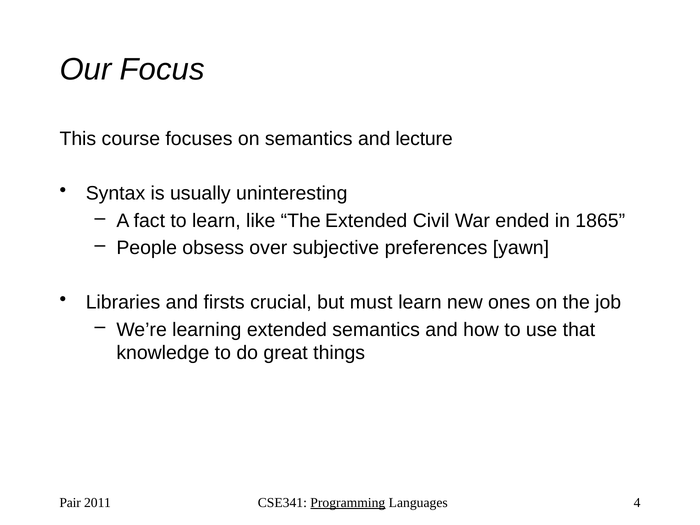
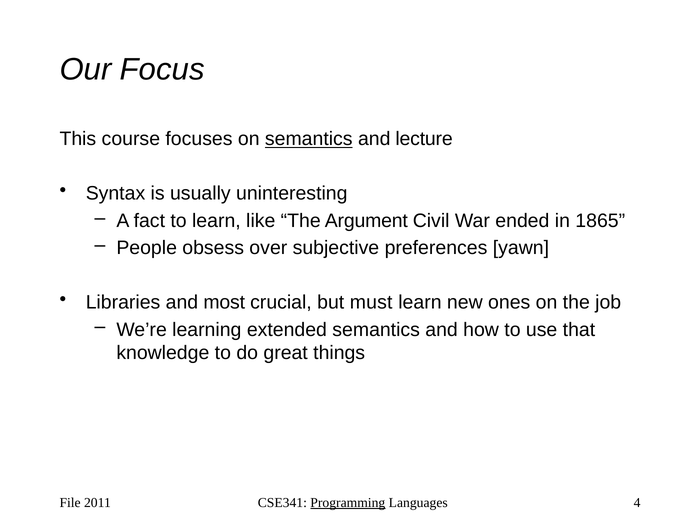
semantics underline: none -> present (309, 139)
The Extended: Extended -> Argument (366, 221)
firsts: firsts -> most (224, 302)
Pair: Pair -> File (70, 503)
